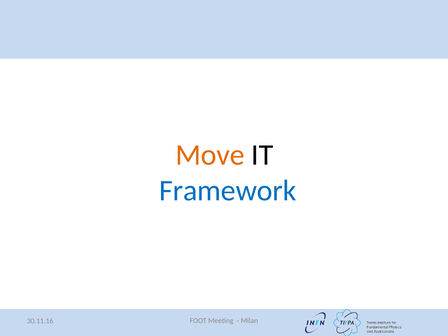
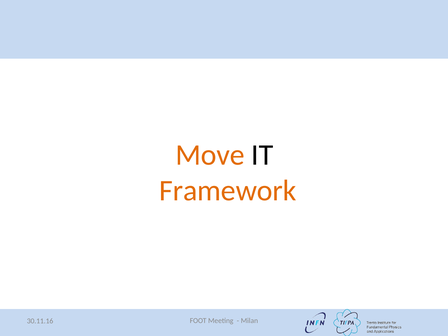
Framework colour: blue -> orange (228, 191)
